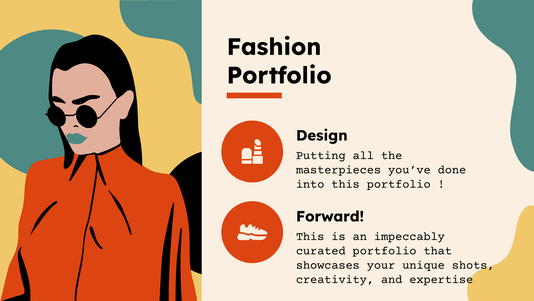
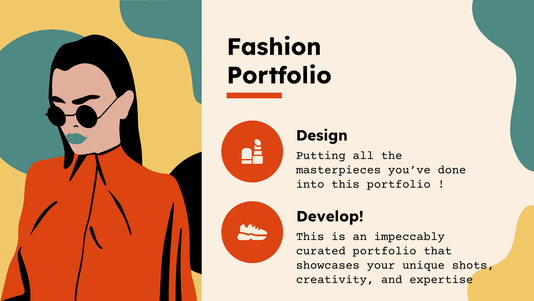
Forward: Forward -> Develop (330, 216)
